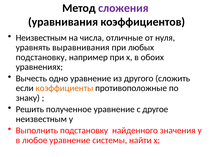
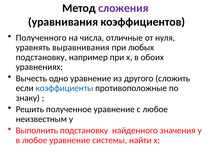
Неизвестным: Неизвестным -> Полученного (41, 38)
коэффициенты colour: orange -> blue (64, 88)
с другое: другое -> любое (155, 110)
